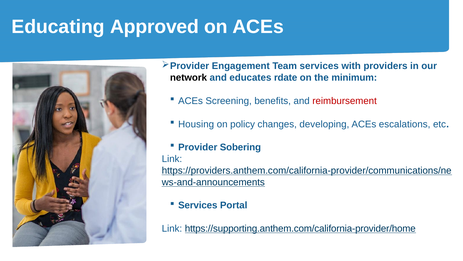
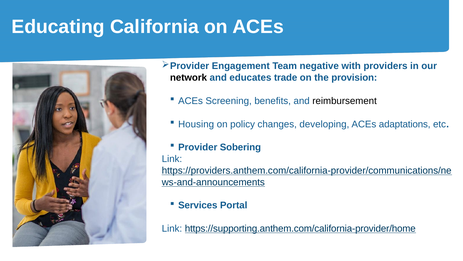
Approved: Approved -> California (154, 27)
Team services: services -> negative (319, 66)
rdate: rdate -> trade (286, 78)
minimum: minimum -> provision (354, 78)
reimbursement colour: red -> black (345, 101)
escalations: escalations -> adaptations (405, 124)
